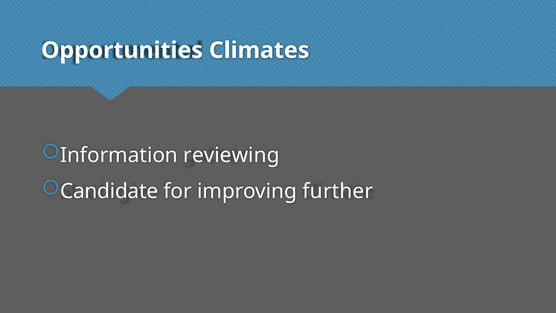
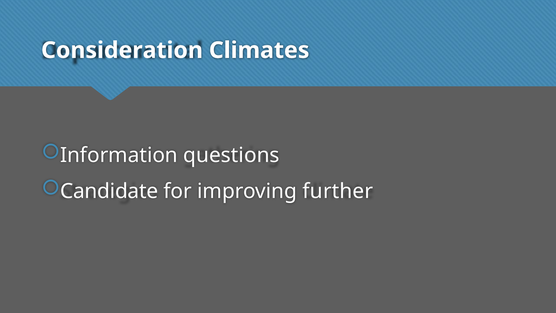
Opportunities: Opportunities -> Consideration (122, 50)
reviewing: reviewing -> questions (231, 155)
